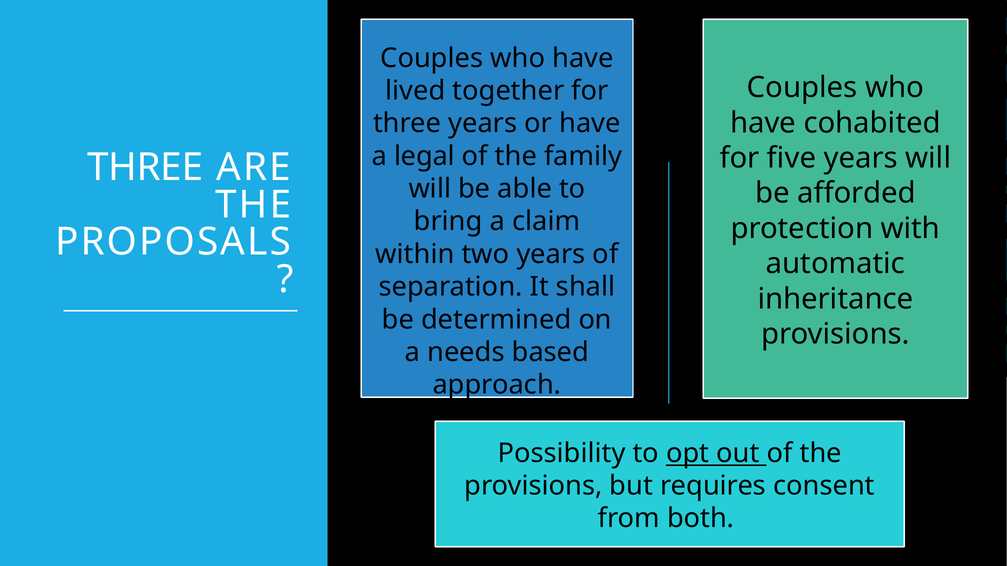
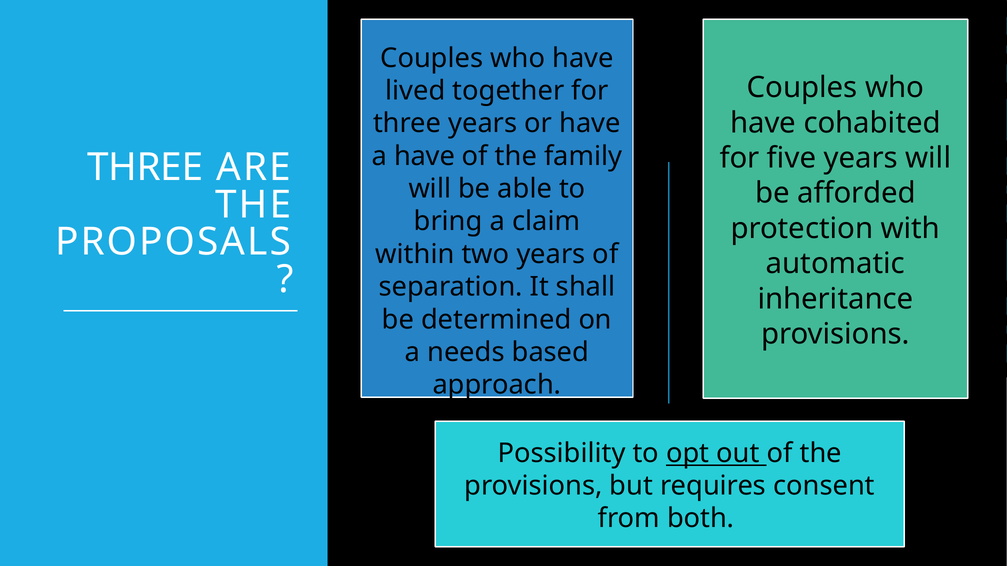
a legal: legal -> have (424, 156)
